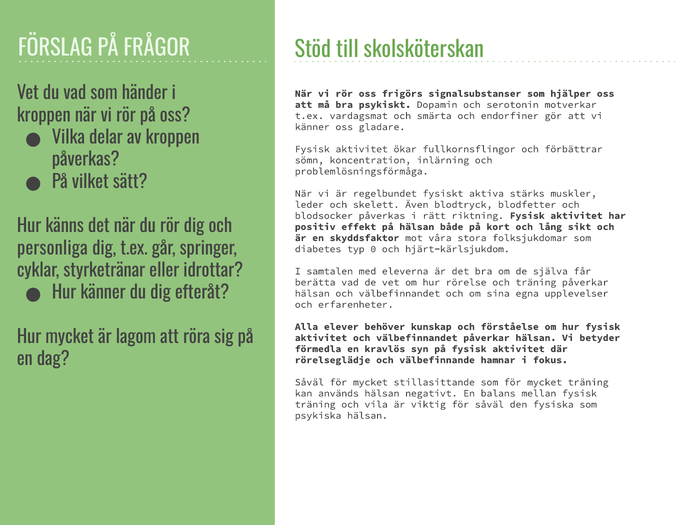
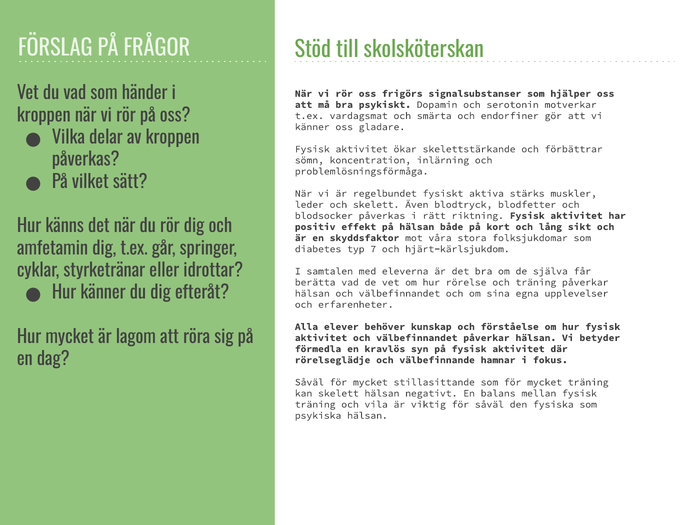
fullkornsflingor: fullkornsflingor -> skelettstärkande (469, 149)
personliga: personliga -> amfetamin (52, 248)
0: 0 -> 7 (373, 249)
kan används: används -> skelett (338, 393)
